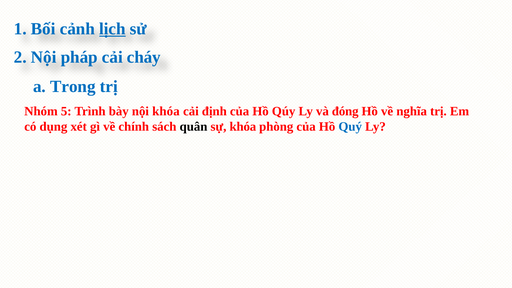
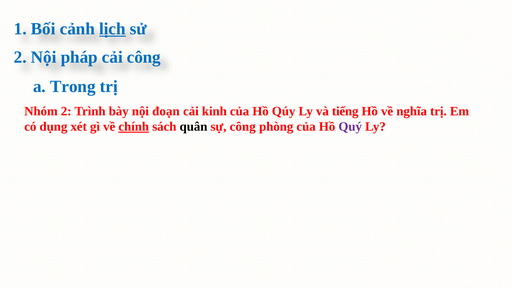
cải cháy: cháy -> công (144, 57)
Nhóm 5: 5 -> 2 (66, 111)
nội khóa: khóa -> đoạn (166, 111)
định: định -> kinh (214, 111)
đóng: đóng -> tiếng (345, 111)
chính underline: none -> present (134, 127)
sự khóa: khóa -> công (243, 127)
Quý colour: blue -> purple (350, 127)
